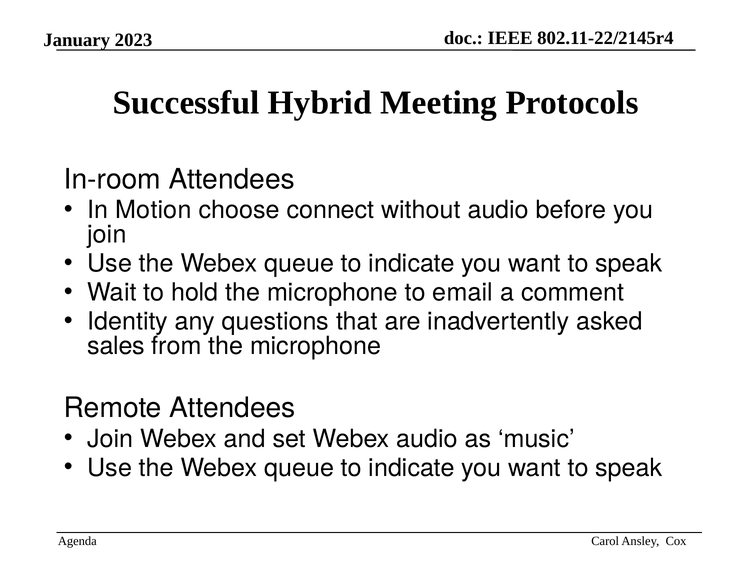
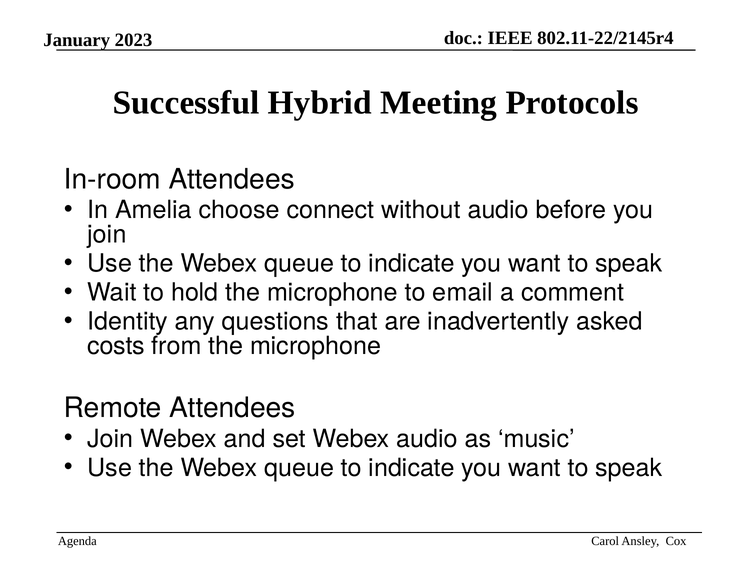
Motion: Motion -> Amelia (154, 210)
sales: sales -> costs (116, 346)
